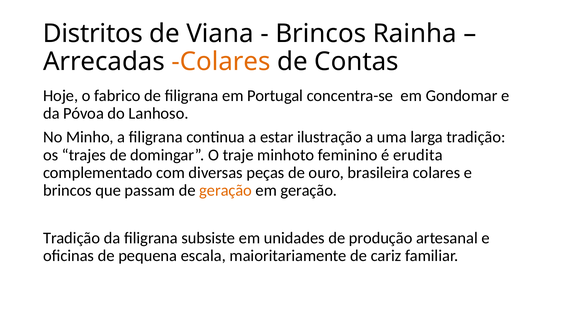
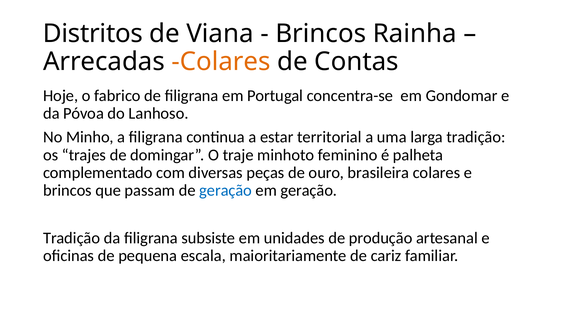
ilustração: ilustração -> territorial (329, 137)
erudita: erudita -> palheta (418, 155)
geração colour: orange -> blue (226, 190)
